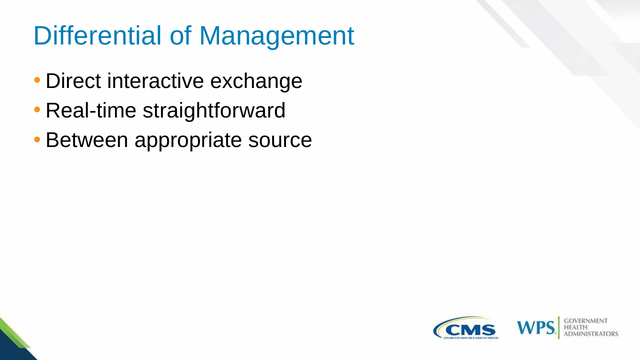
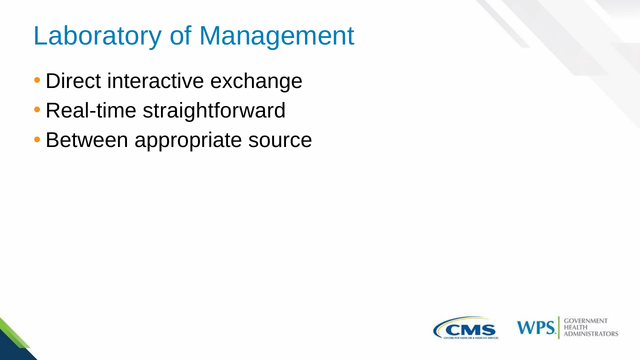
Differential: Differential -> Laboratory (98, 36)
